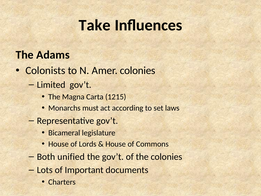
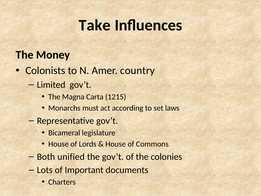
Adams: Adams -> Money (53, 55)
Amer colonies: colonies -> country (138, 71)
